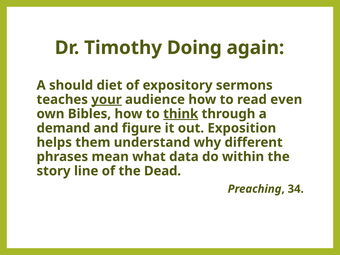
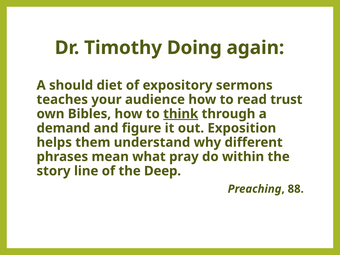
your underline: present -> none (107, 100)
even: even -> trust (286, 100)
data: data -> pray (184, 157)
Dead: Dead -> Deep (162, 171)
34: 34 -> 88 (296, 189)
